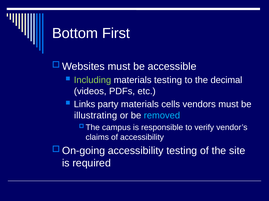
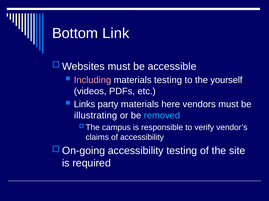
First: First -> Link (116, 34)
Including colour: light green -> pink (93, 80)
decimal: decimal -> yourself (226, 80)
cells: cells -> here (171, 105)
